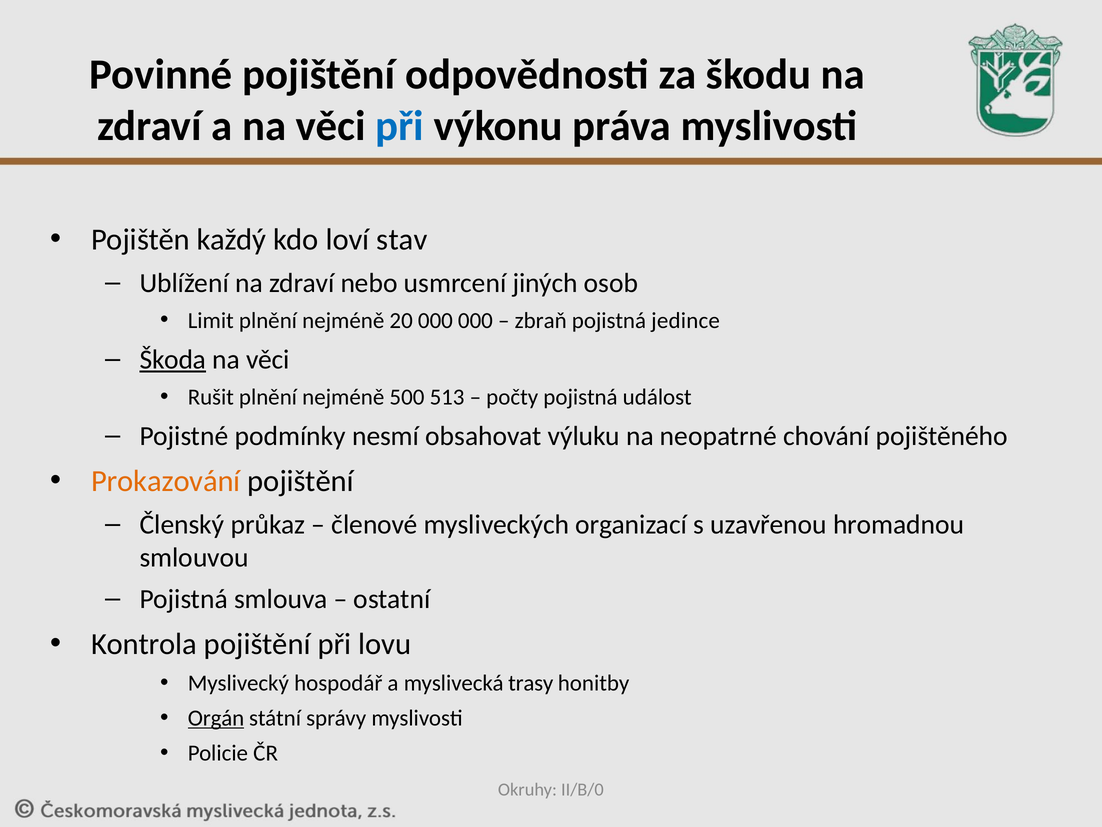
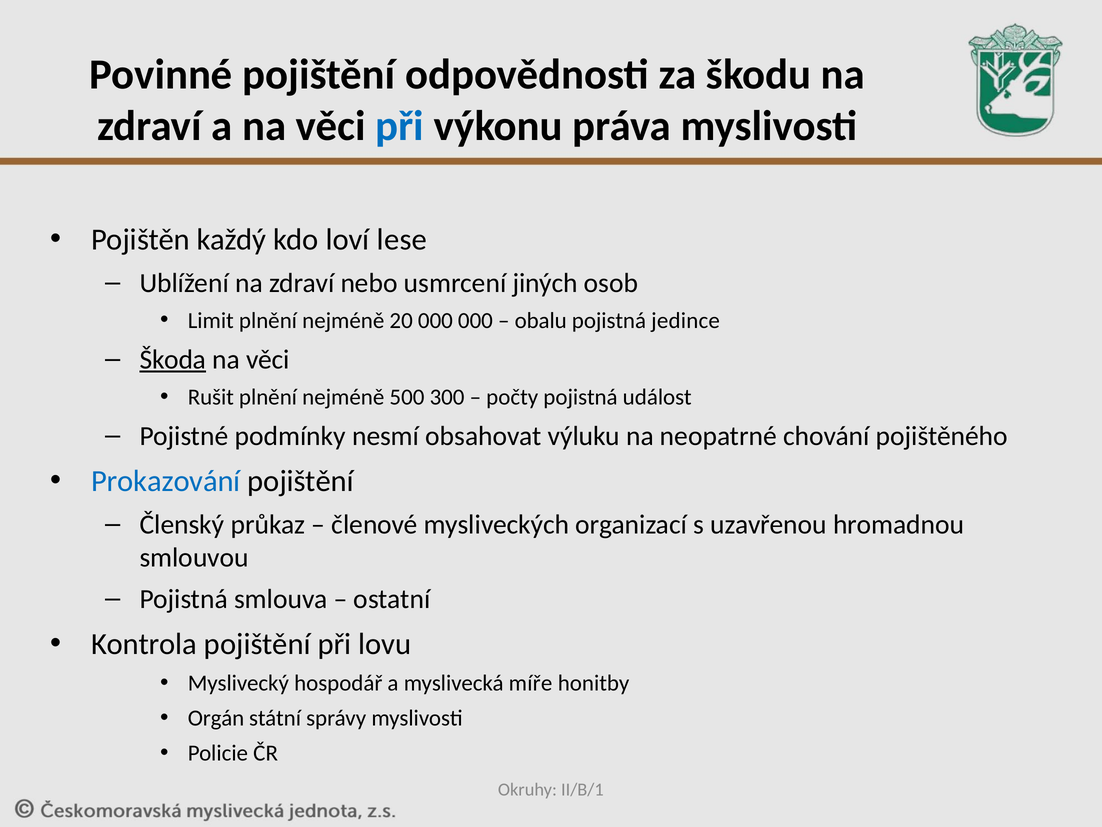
stav: stav -> lese (402, 240)
zbraň: zbraň -> obalu (541, 320)
513: 513 -> 300 (447, 397)
Prokazování colour: orange -> blue (166, 481)
trasy: trasy -> míře (531, 683)
Orgán underline: present -> none (216, 718)
II/B/0: II/B/0 -> II/B/1 (582, 789)
